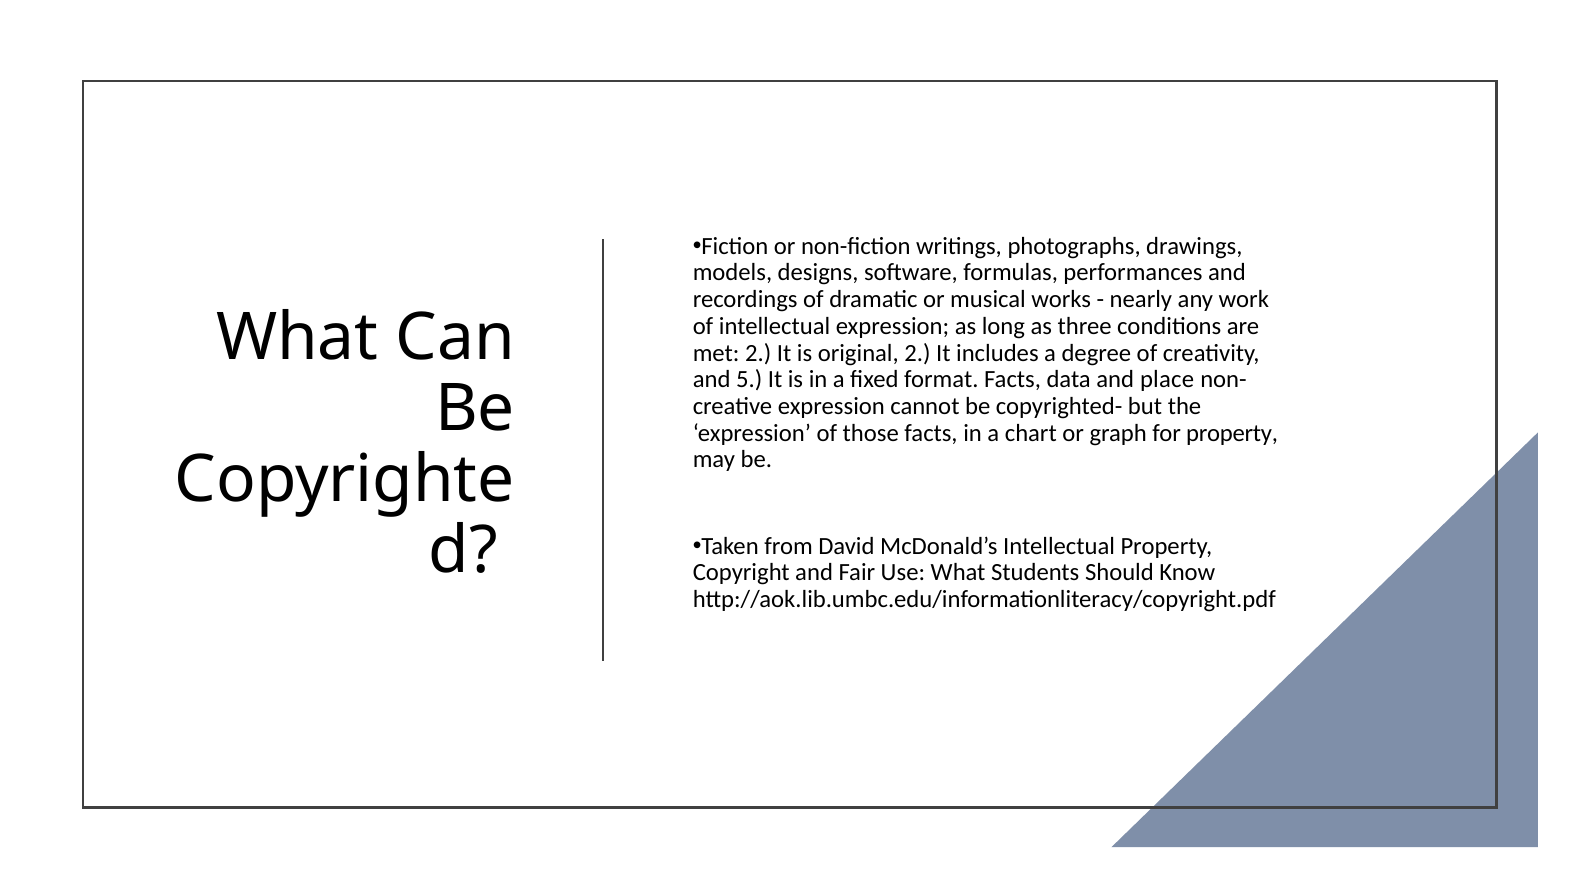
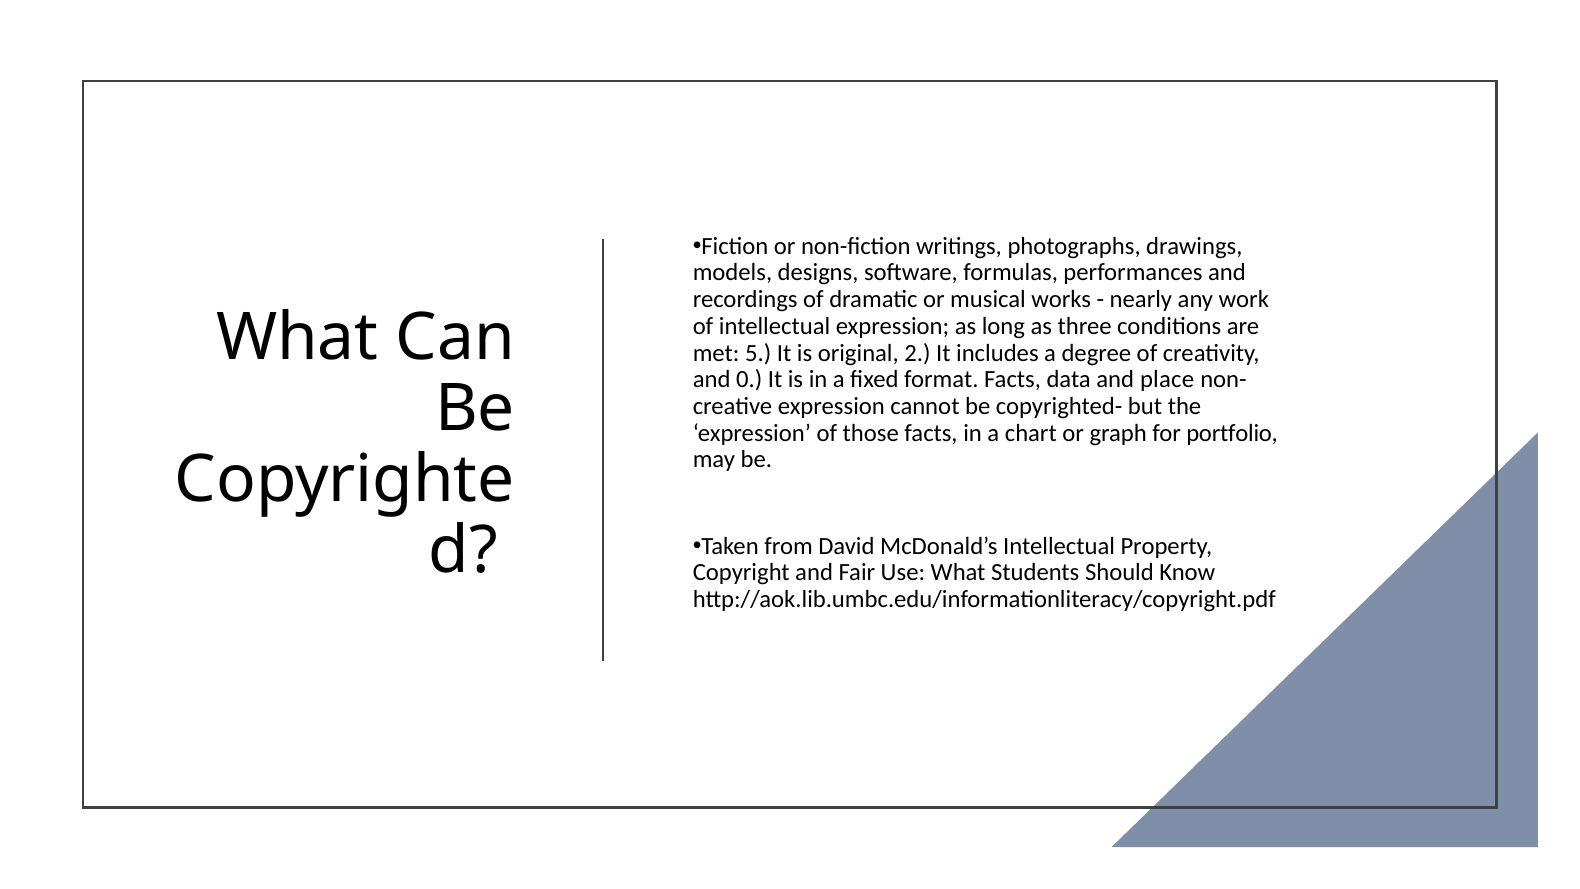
met 2: 2 -> 5 (758, 353)
5: 5 -> 0 (749, 379)
for property: property -> portfolio (1232, 433)
